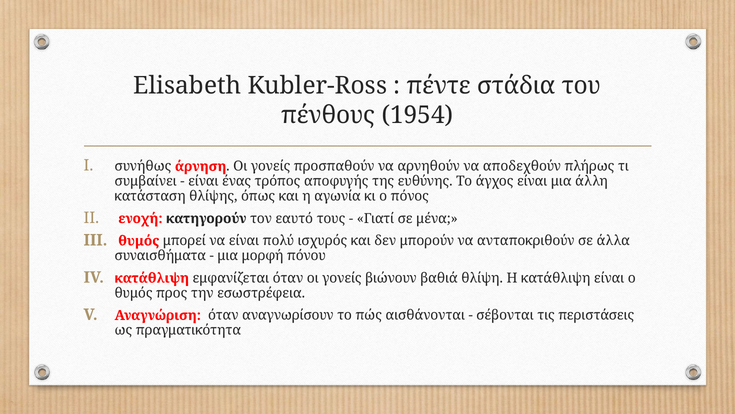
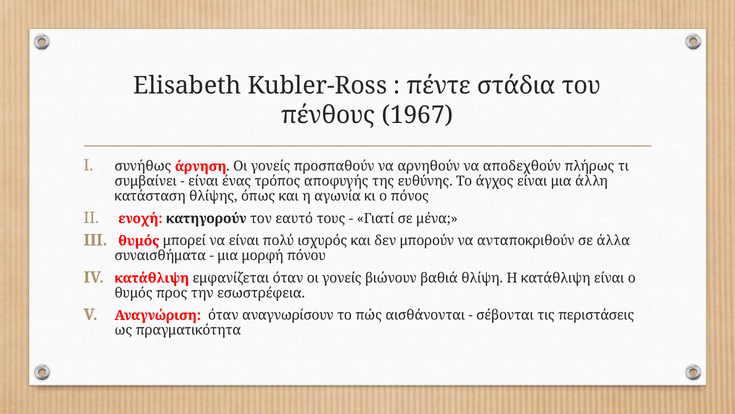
1954: 1954 -> 1967 (417, 115)
